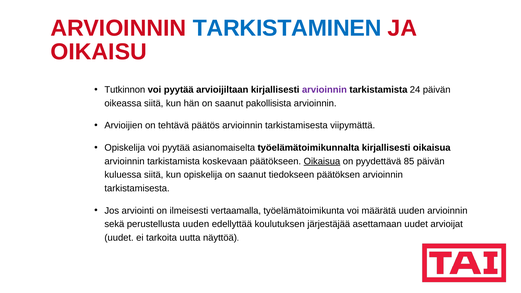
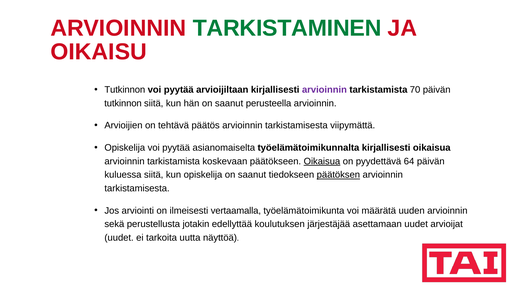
TARKISTAMINEN colour: blue -> green (287, 28)
24: 24 -> 70 (415, 90)
oikeassa: oikeassa -> tutkinnon (123, 103)
pakollisista: pakollisista -> perusteella (269, 103)
85: 85 -> 64 (409, 161)
päätöksen underline: none -> present (338, 175)
perustellusta uuden: uuden -> jotakin (196, 224)
